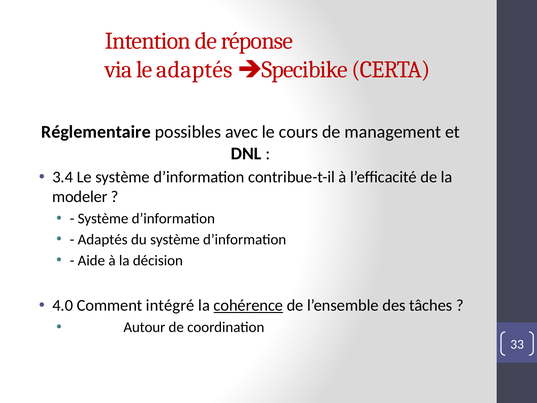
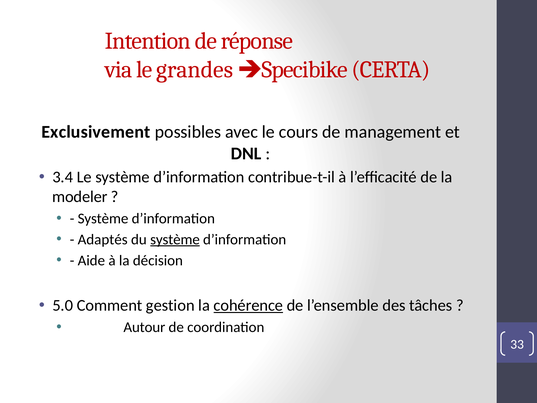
le adaptés: adaptés -> grandes (195, 69)
Réglementaire: Réglementaire -> Exclusivement (96, 132)
système underline: none -> present (175, 239)
4.0: 4.0 -> 5.0 (63, 305)
intégré: intégré -> gestion (170, 305)
